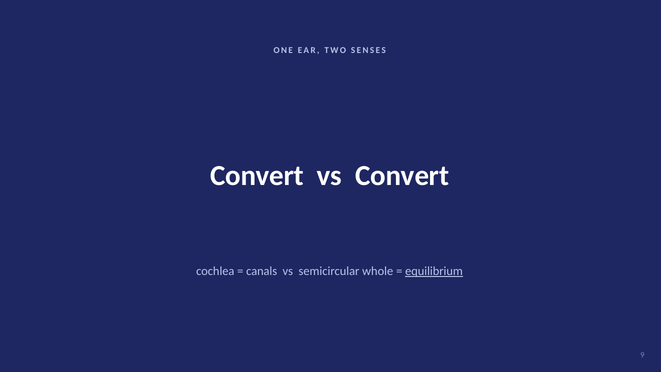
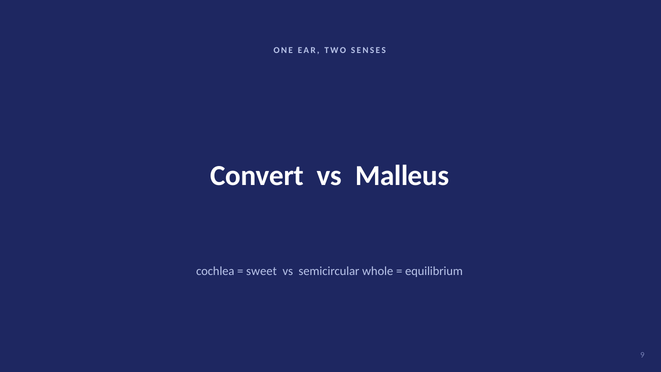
vs Convert: Convert -> Malleus (402, 176)
canals: canals -> sweet (262, 271)
equilibrium underline: present -> none (434, 271)
